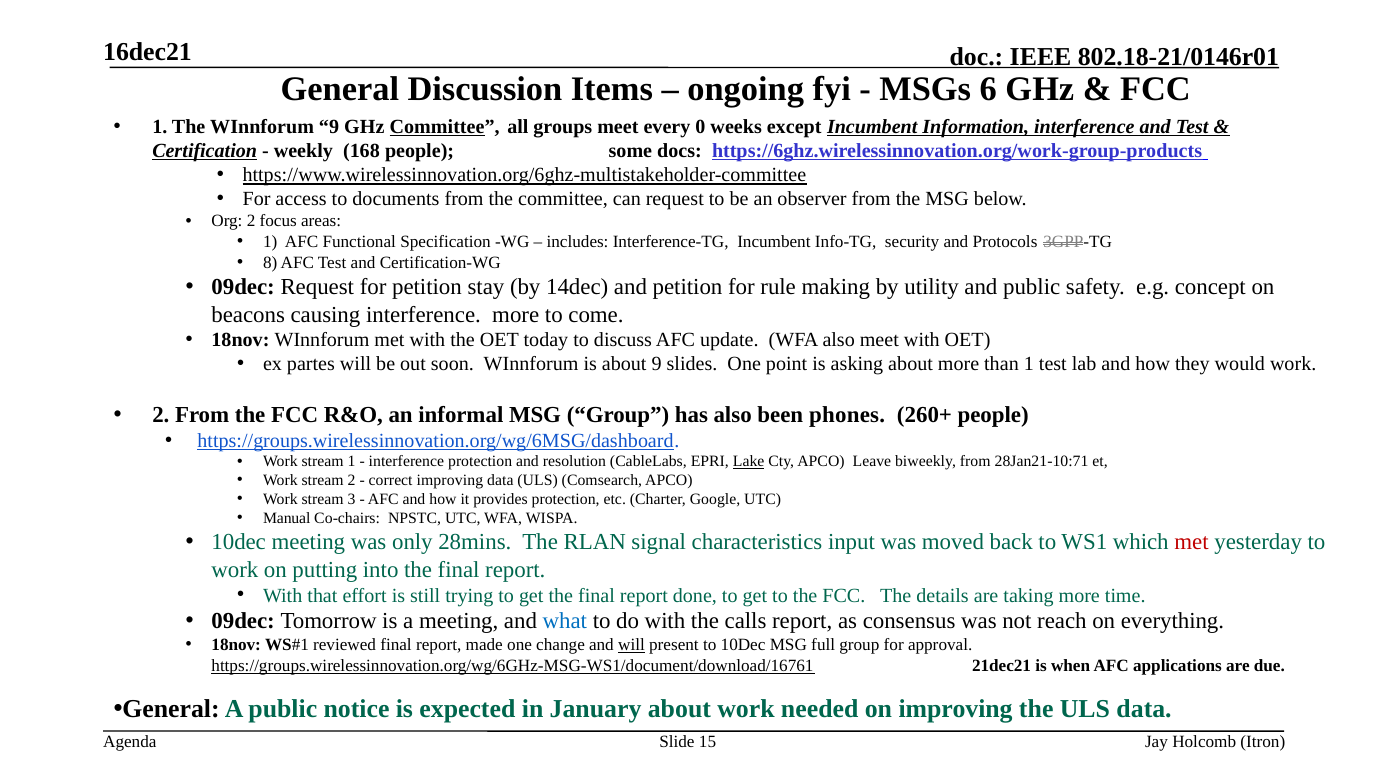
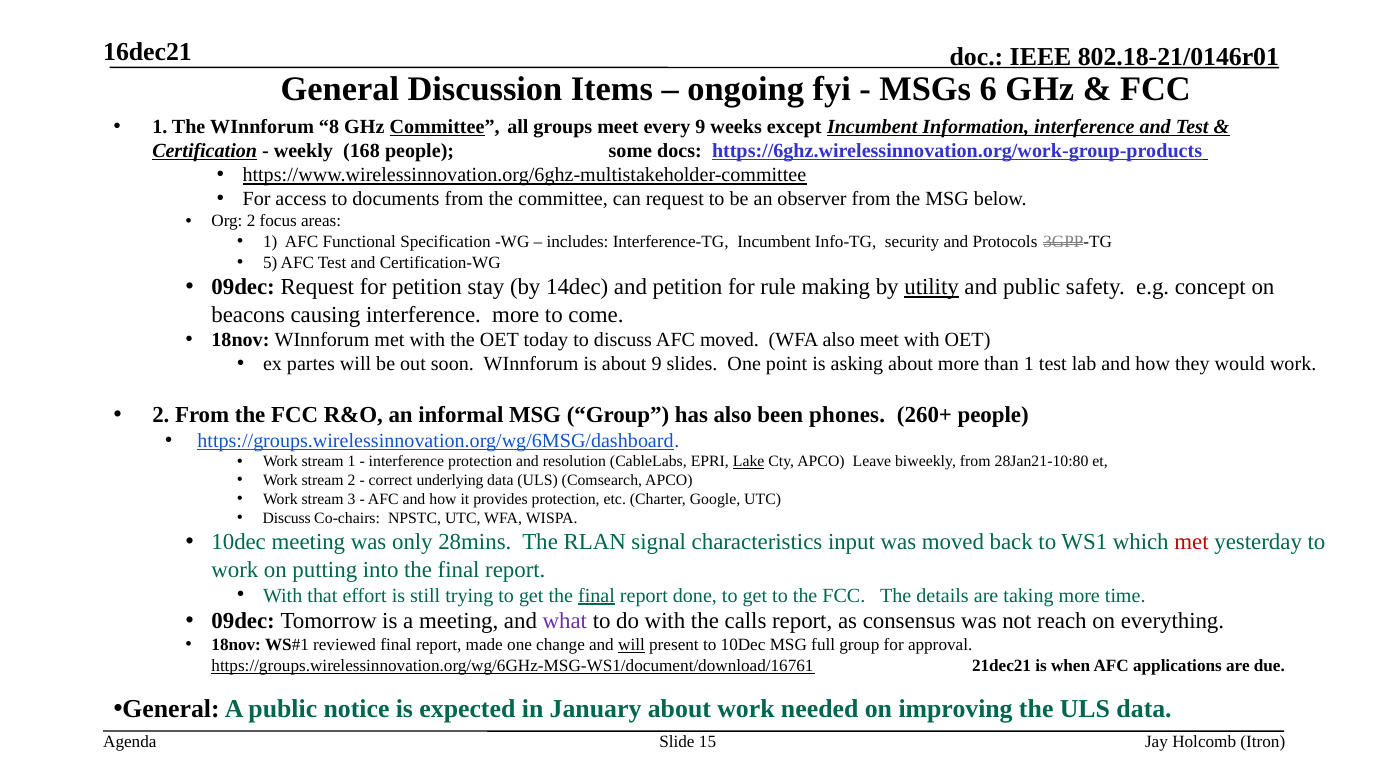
WInnforum 9: 9 -> 8 (329, 127)
every 0: 0 -> 9 (701, 127)
8: 8 -> 5 (270, 263)
utility underline: none -> present (932, 287)
AFC update: update -> moved (729, 340)
28Jan21-10:71: 28Jan21-10:71 -> 28Jan21-10:80 (1042, 462)
correct improving: improving -> underlying (450, 481)
Manual: Manual -> Discuss (287, 519)
final underline: none -> present (596, 595)
what colour: blue -> purple (565, 621)
